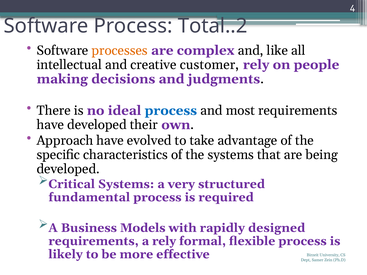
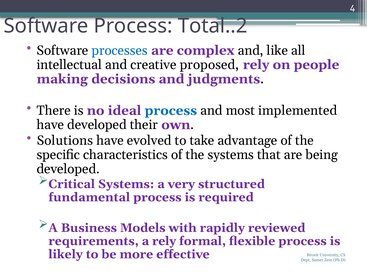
processes colour: orange -> blue (120, 50)
customer: customer -> proposed (209, 65)
most requirements: requirements -> implemented (298, 111)
Approach: Approach -> Solutions (65, 141)
designed: designed -> reviewed (277, 228)
